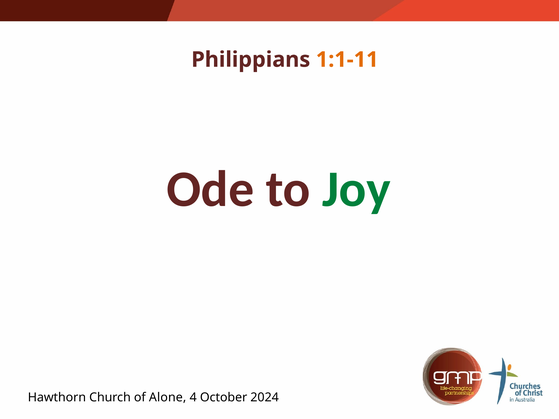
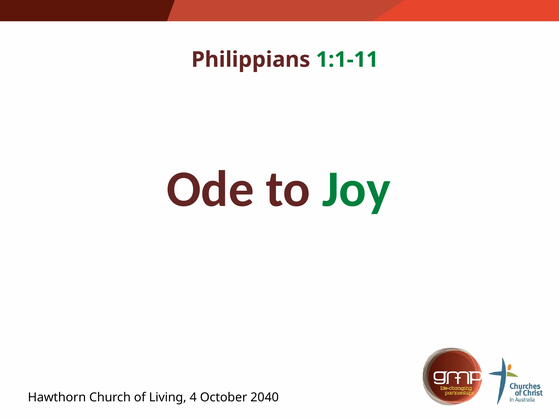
1:1-11 colour: orange -> green (347, 60)
Alone: Alone -> Living (168, 398)
2024: 2024 -> 2040 (265, 398)
